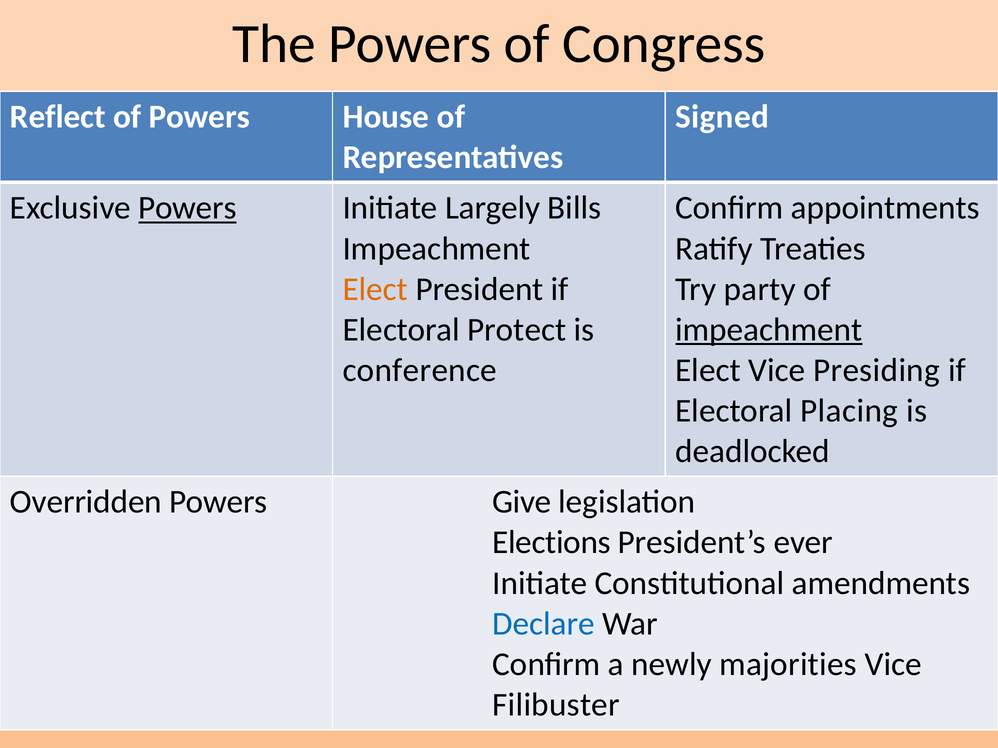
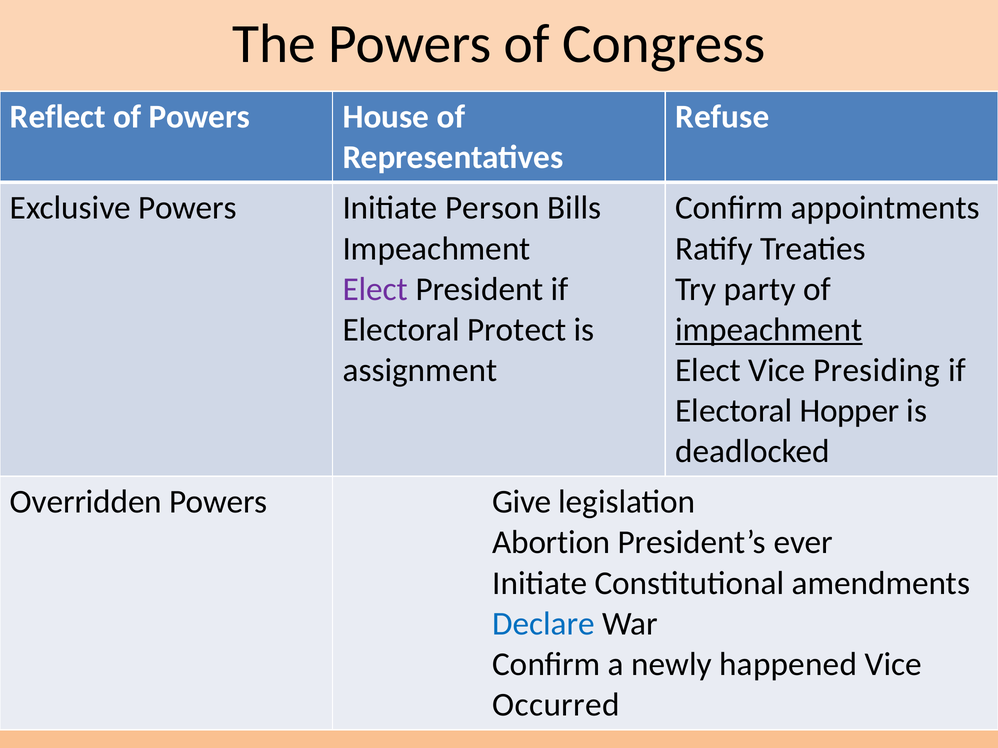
Signed: Signed -> Refuse (722, 117)
Powers underline: present -> none (187, 208)
Largely: Largely -> Person (492, 208)
Elect colour: orange -> purple (375, 289)
conference: conference -> assignment (420, 370)
Placing: Placing -> Hopper (850, 411)
Elections: Elections -> Abortion (551, 543)
majorities: majorities -> happened (788, 665)
Filibuster: Filibuster -> Occurred (556, 705)
